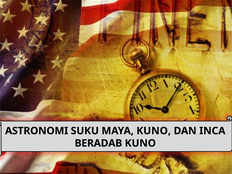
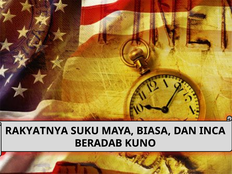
ASTRONOMI: ASTRONOMI -> RAKYATNYA (37, 131)
MAYA KUNO: KUNO -> BIASA (154, 131)
